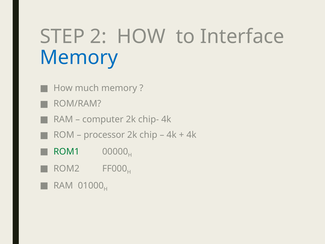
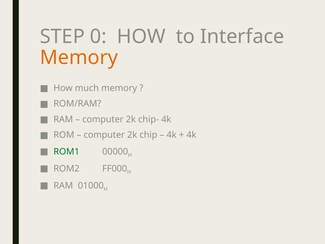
2: 2 -> 0 (98, 36)
Memory colour: blue -> orange (79, 58)
processor: processor -> computer (104, 135)
